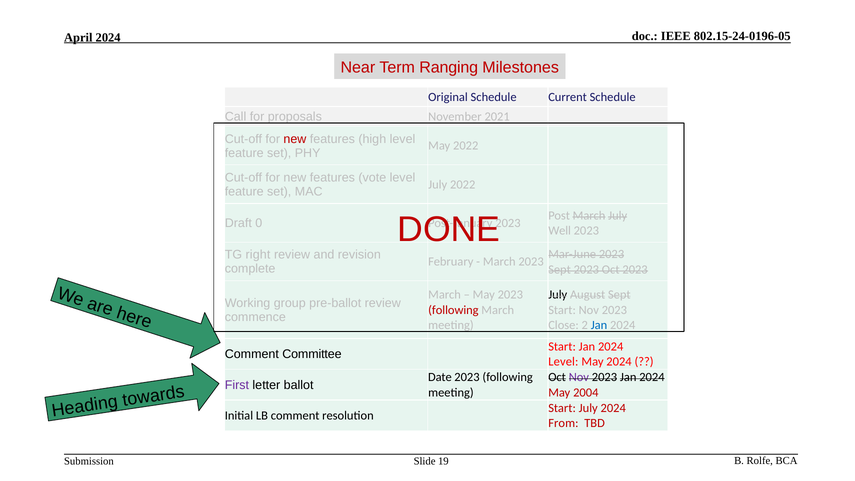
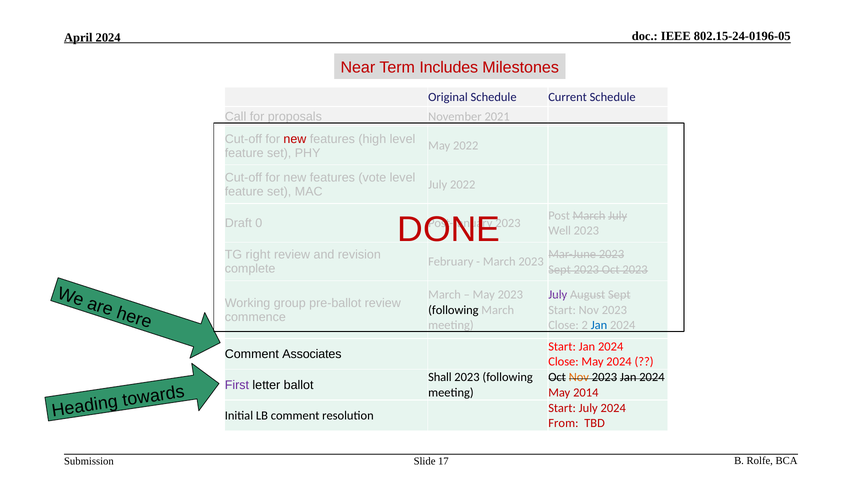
Ranging: Ranging -> Includes (449, 67)
July colour: black -> purple (558, 295)
following colour: red -> black (453, 310)
Committee: Committee -> Associates (312, 354)
Level: Level -> Close (563, 362)
Date: Date -> Shall (440, 377)
Nov colour: purple -> orange (579, 377)
2004: 2004 -> 2014 (586, 392)
19: 19 -> 17 (443, 461)
